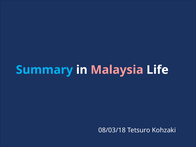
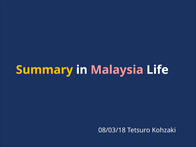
Summary colour: light blue -> yellow (44, 70)
